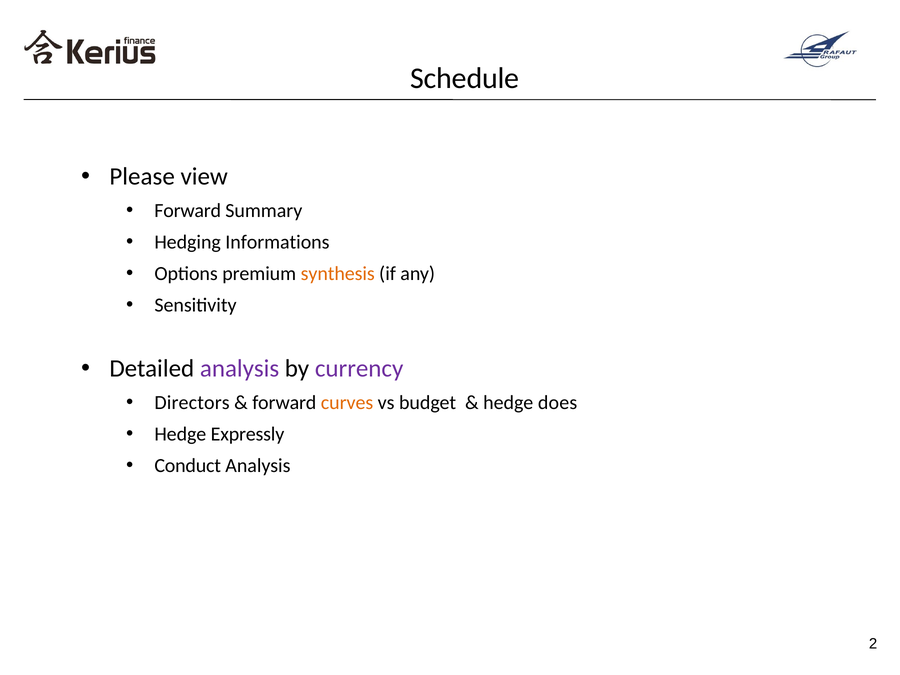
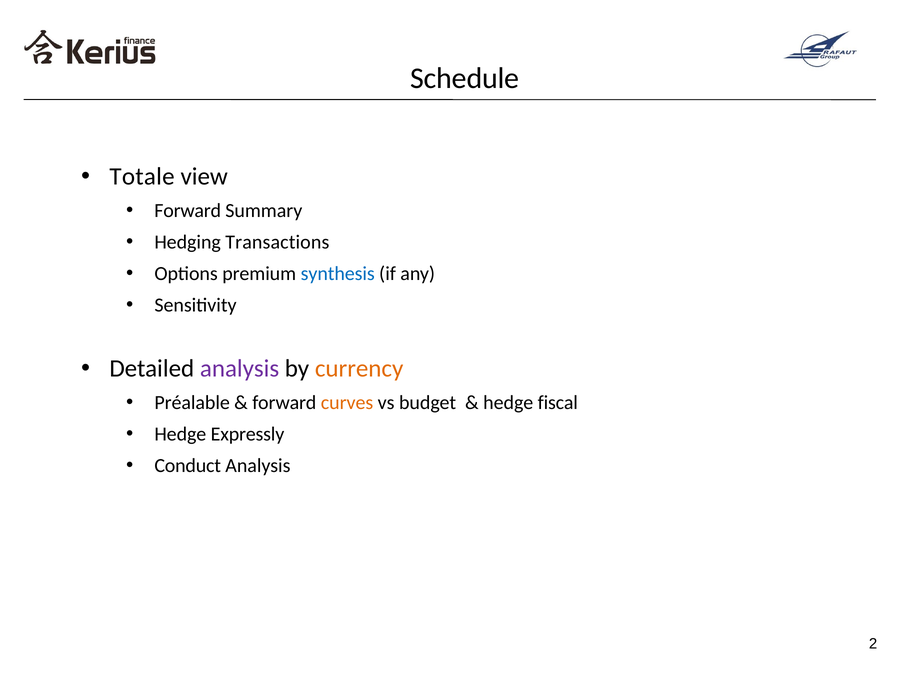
Please: Please -> Totale (142, 177)
Informations: Informations -> Transactions (277, 242)
synthesis colour: orange -> blue (338, 274)
currency colour: purple -> orange (359, 369)
Directors: Directors -> Préalable (192, 403)
does: does -> fiscal (558, 403)
